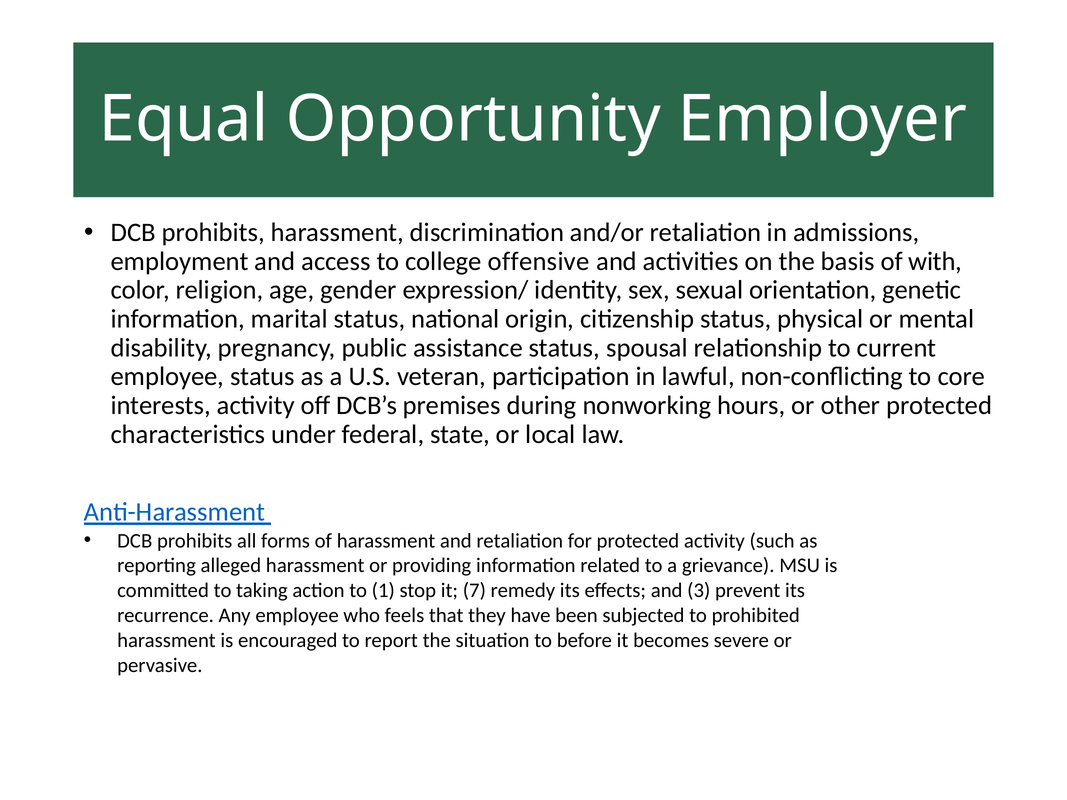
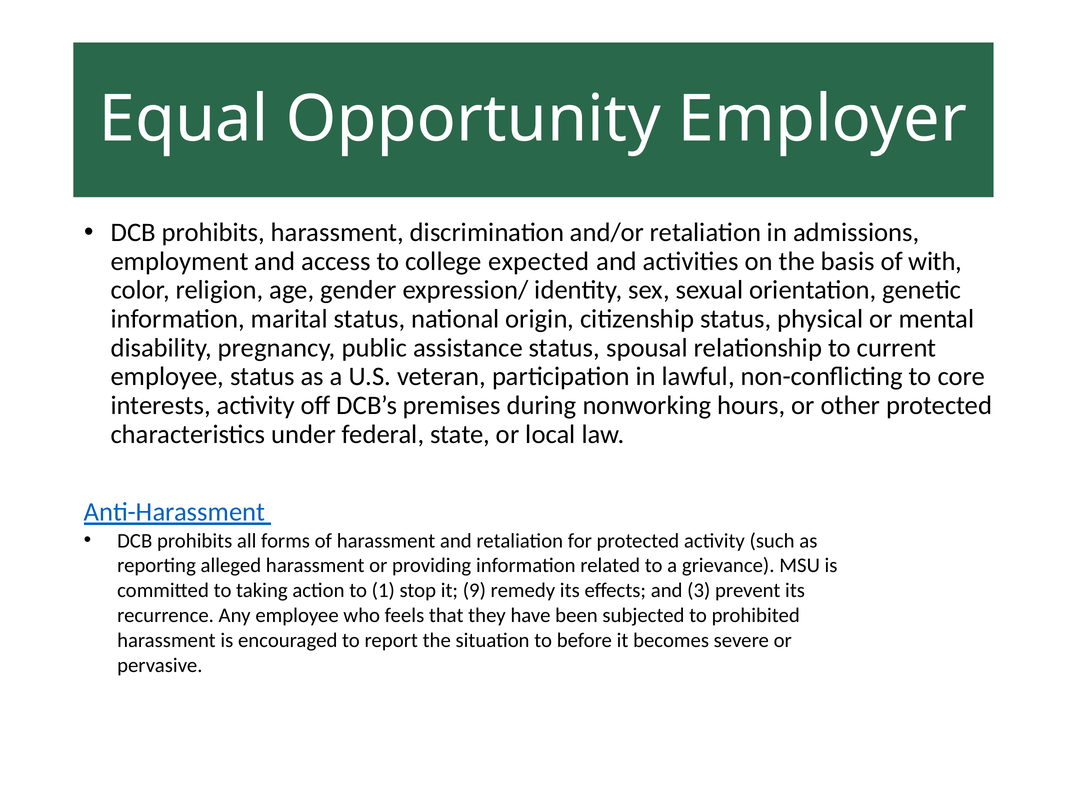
offensive: offensive -> expected (539, 261)
7: 7 -> 9 (474, 591)
